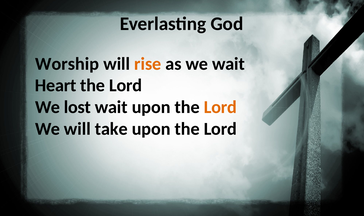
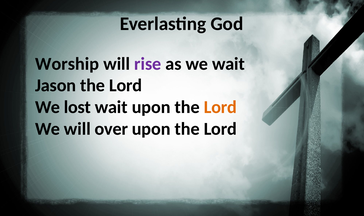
rise colour: orange -> purple (148, 64)
Heart: Heart -> Jason (56, 85)
take: take -> over (111, 129)
